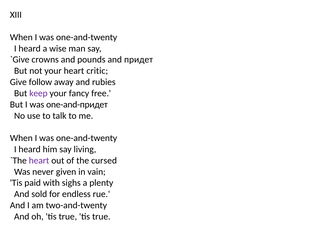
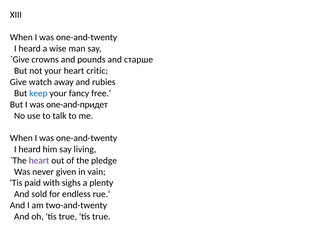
придет: придет -> старше (139, 60)
follow: follow -> watch (40, 82)
keep colour: purple -> blue (38, 93)
cursed: cursed -> pledge (104, 160)
